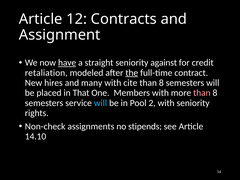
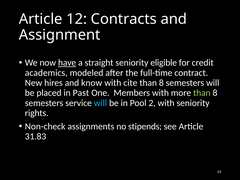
against: against -> eligible (164, 63)
retaliation: retaliation -> academics (46, 73)
the underline: present -> none (132, 73)
many: many -> know (92, 83)
That: That -> Past (81, 93)
than colour: pink -> light green (202, 93)
14.10: 14.10 -> 31.83 (36, 136)
